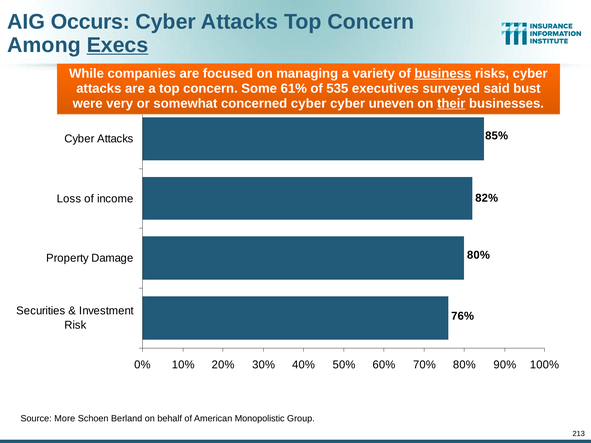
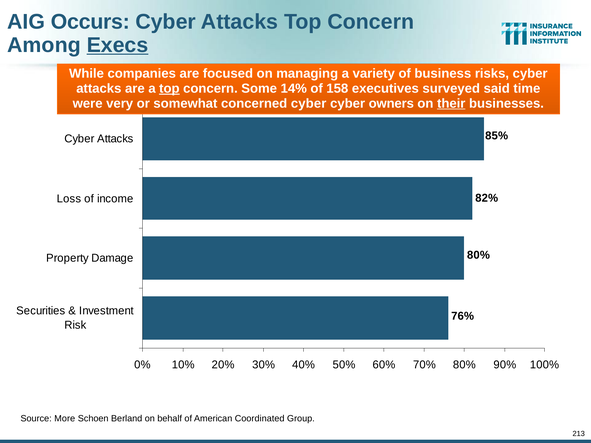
business underline: present -> none (443, 74)
top underline: none -> present (169, 89)
61%: 61% -> 14% (294, 89)
535: 535 -> 158 (337, 89)
bust: bust -> time (527, 89)
uneven: uneven -> owners (391, 104)
Monopolistic: Monopolistic -> Coordinated (260, 419)
